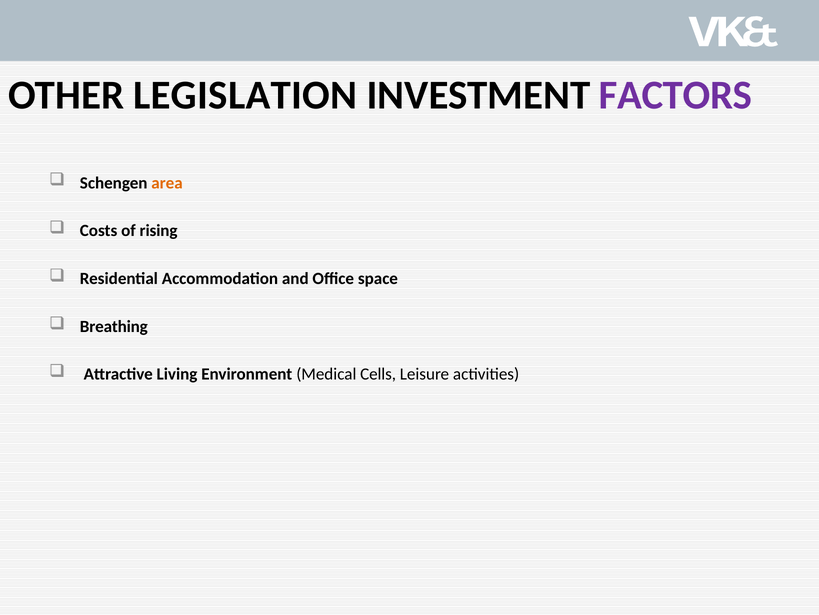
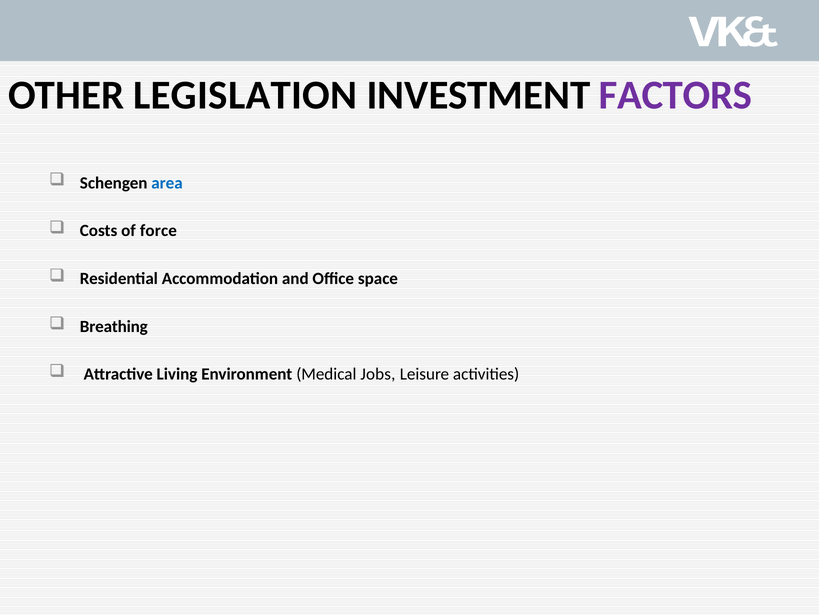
area colour: orange -> blue (167, 183)
rising: rising -> force (158, 231)
Cells: Cells -> Jobs (378, 374)
